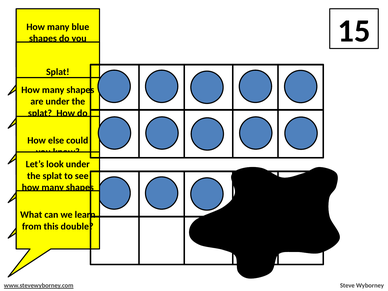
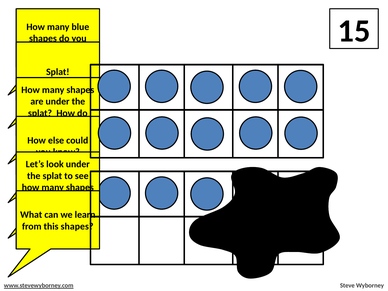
this double: double -> shapes (77, 226)
